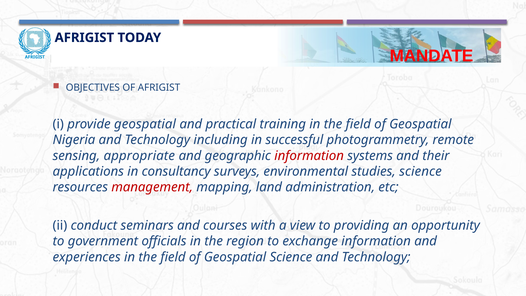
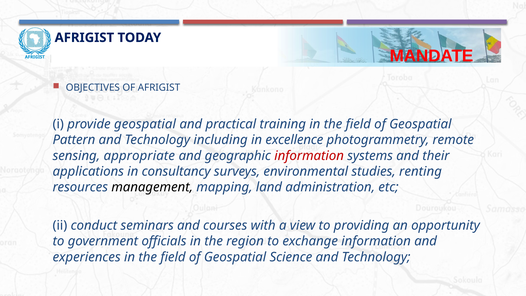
Nigeria: Nigeria -> Pattern (74, 140)
successful: successful -> excellence (294, 140)
studies science: science -> renting (421, 171)
management colour: red -> black (152, 187)
